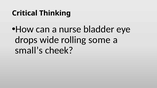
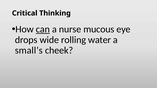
can underline: none -> present (43, 29)
bladder: bladder -> mucous (99, 29)
some: some -> water (100, 40)
